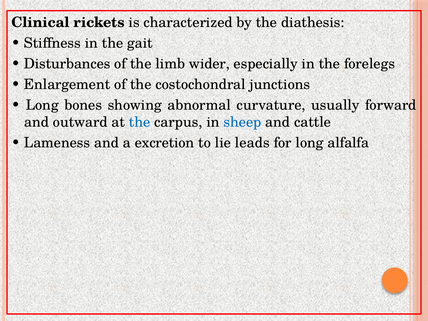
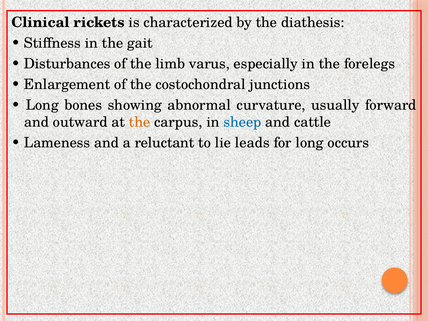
wider: wider -> varus (209, 64)
the colour: blue -> orange (140, 122)
excretion: excretion -> reluctant (165, 143)
alfalfa: alfalfa -> occurs (348, 143)
